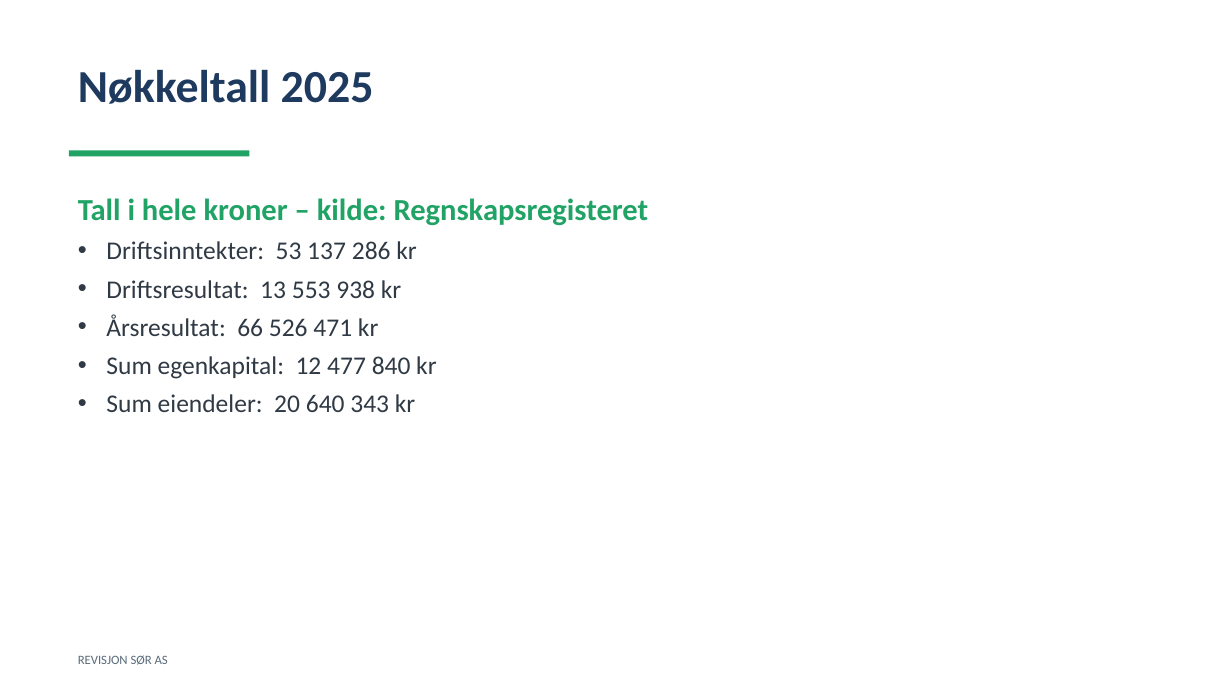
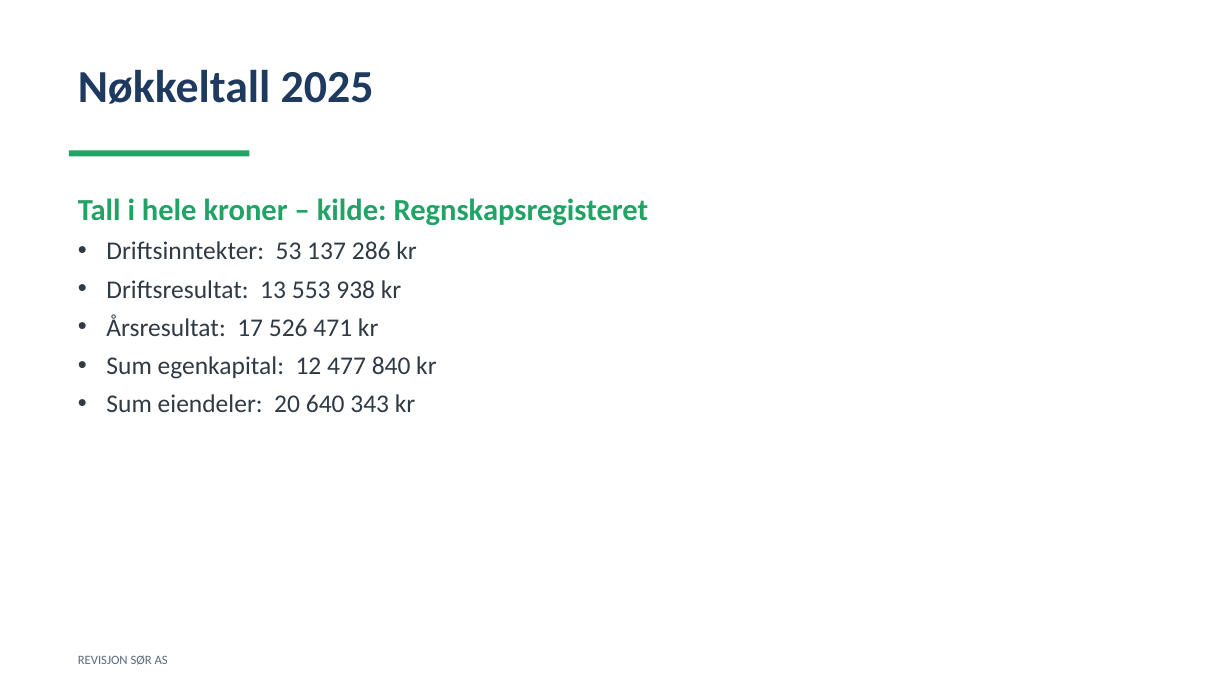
66: 66 -> 17 (250, 328)
